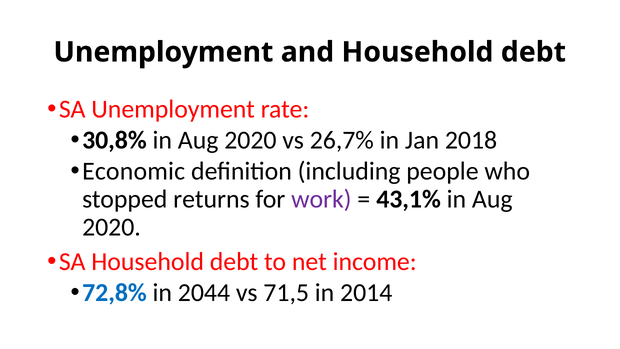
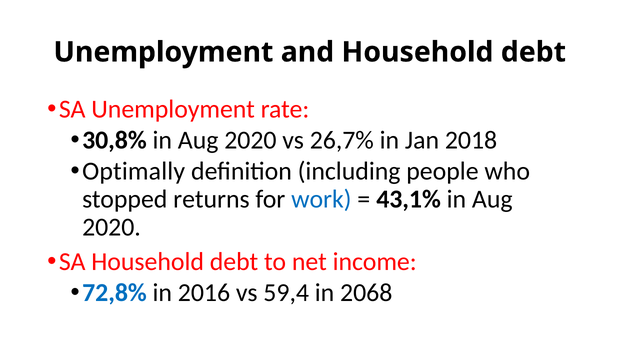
Economic: Economic -> Optimally (134, 171)
work colour: purple -> blue (321, 199)
2044: 2044 -> 2016 (204, 292)
71,5: 71,5 -> 59,4 (286, 292)
2014: 2014 -> 2068 (366, 292)
